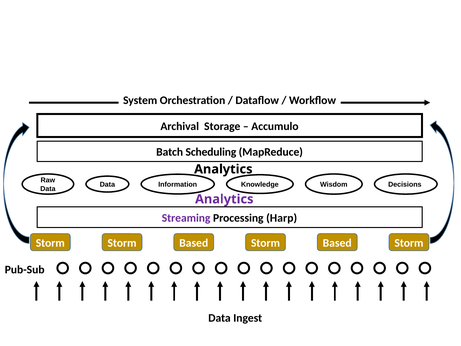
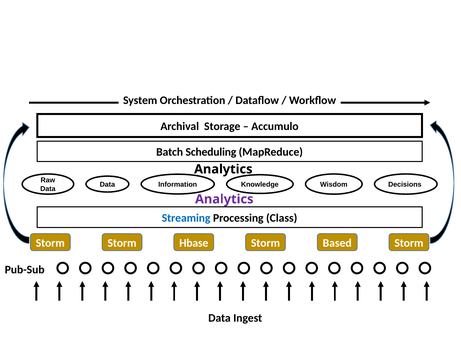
Streaming colour: purple -> blue (186, 218)
Harp: Harp -> Class (282, 218)
Storm Storm Based: Based -> Hbase (194, 243)
